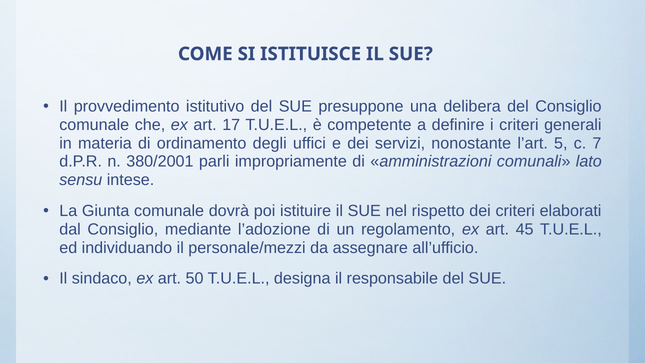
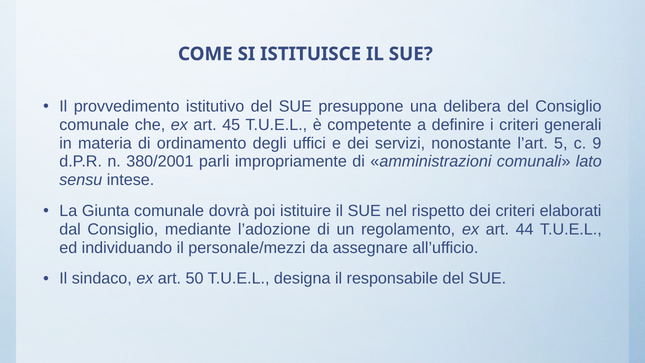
17: 17 -> 45 (231, 125)
7: 7 -> 9 (597, 143)
45: 45 -> 44 (525, 229)
